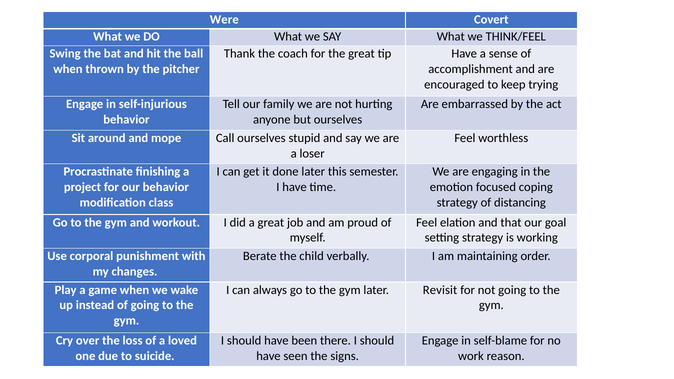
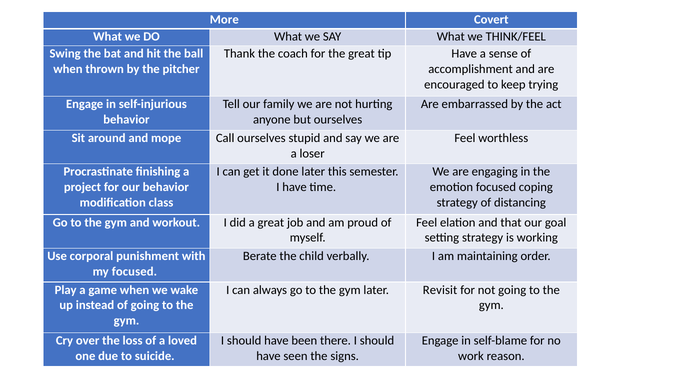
Were: Were -> More (224, 20)
my changes: changes -> focused (134, 272)
